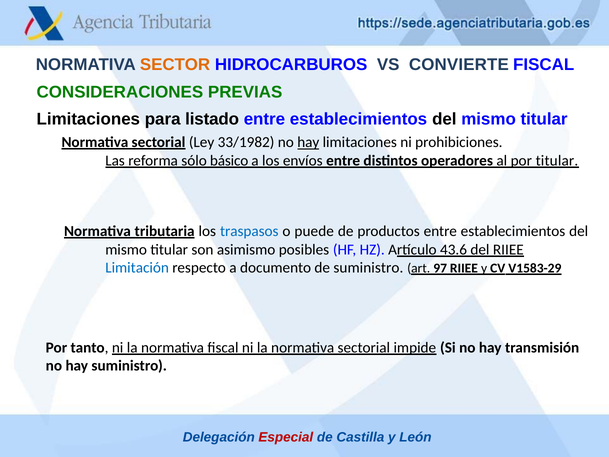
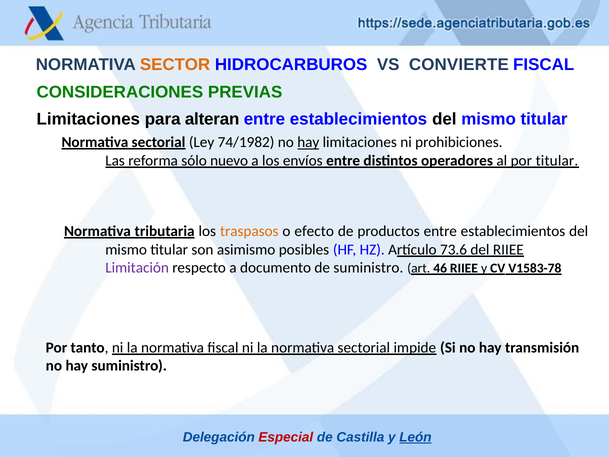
listado: listado -> alteran (212, 119)
33/1982: 33/1982 -> 74/1982 (246, 142)
básico: básico -> nuevo (229, 160)
traspasos colour: blue -> orange (249, 231)
puede: puede -> efecto (314, 231)
43.6: 43.6 -> 73.6 (454, 249)
Limitación colour: blue -> purple (137, 268)
97: 97 -> 46 (440, 268)
V1583-29: V1583-29 -> V1583-78 (535, 268)
León underline: none -> present (415, 437)
